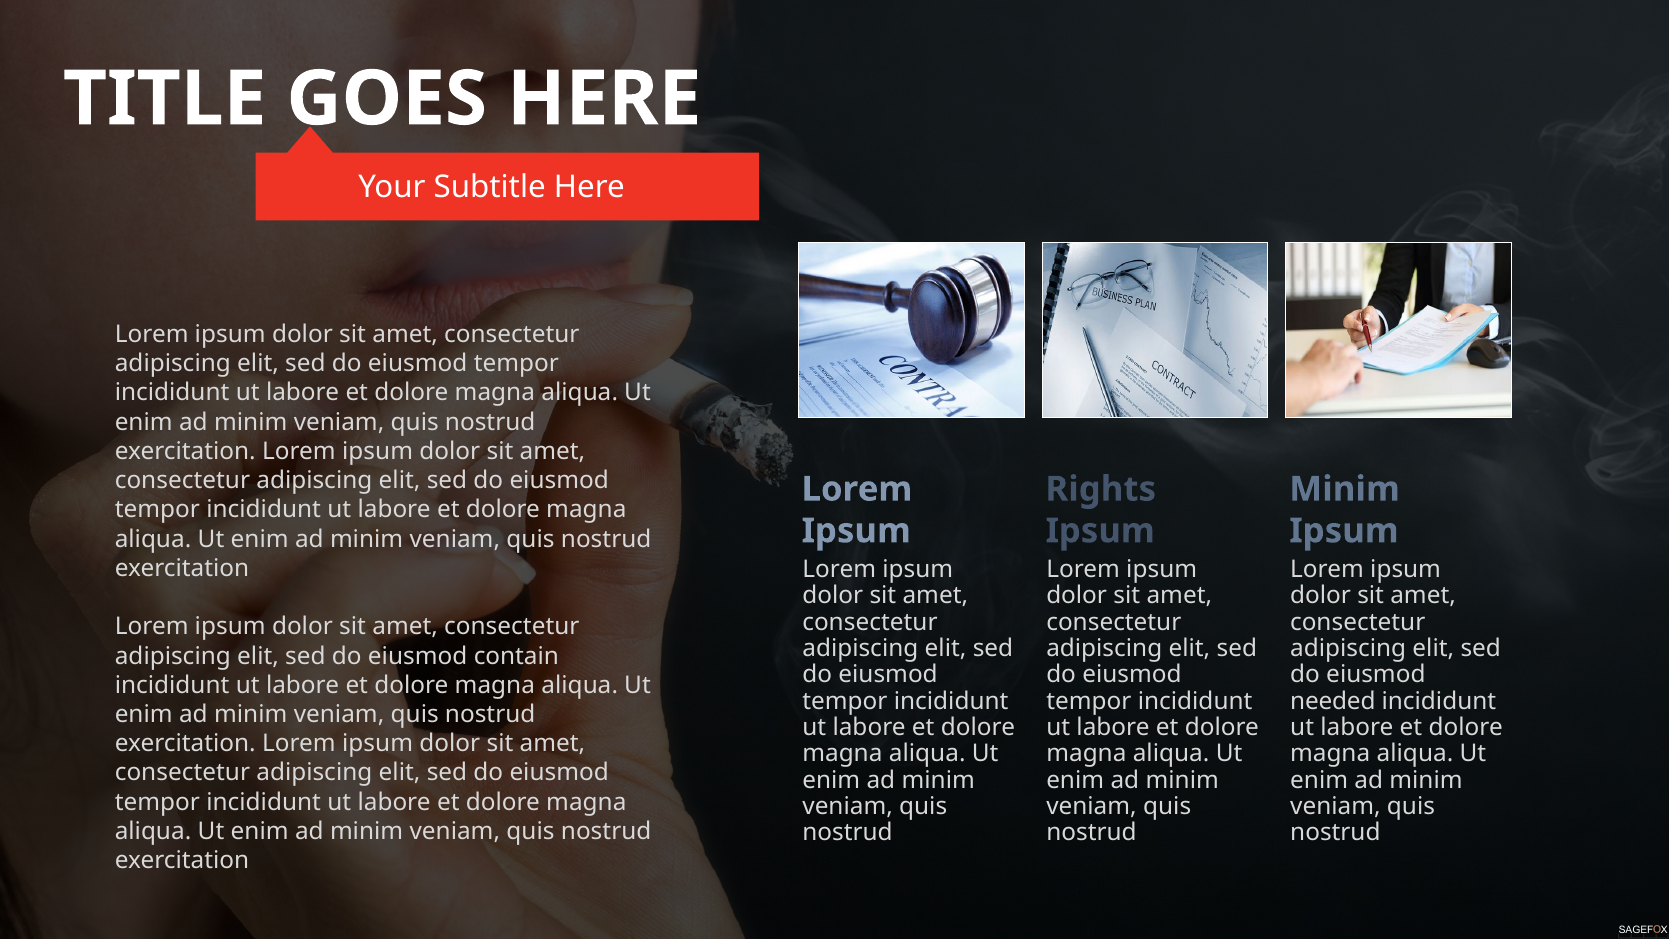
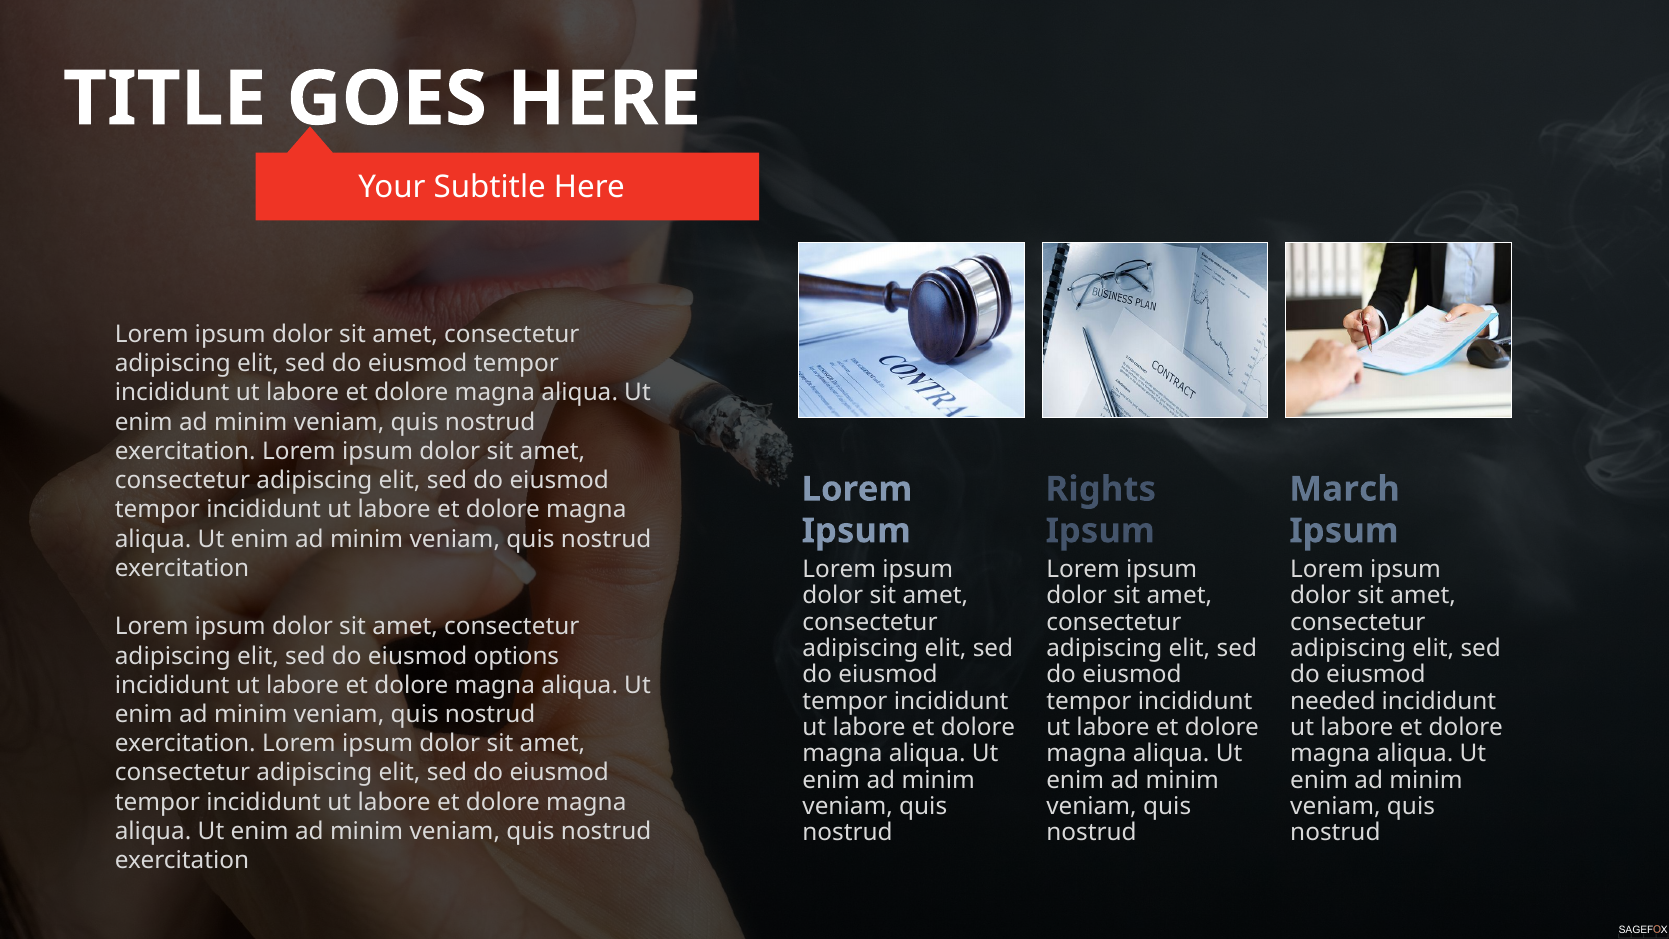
Minim: Minim -> March (1345, 489)
contain: contain -> options (516, 656)
